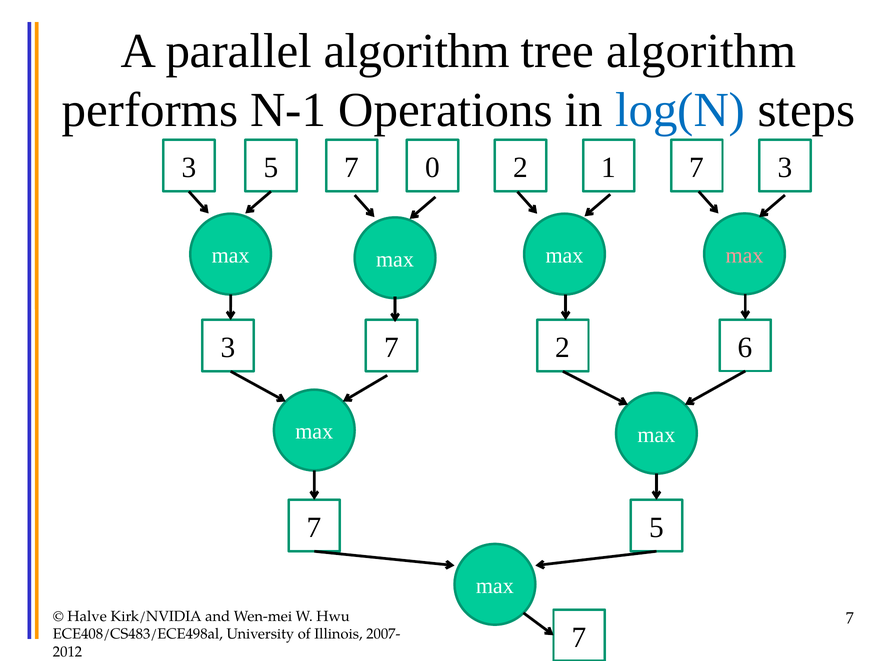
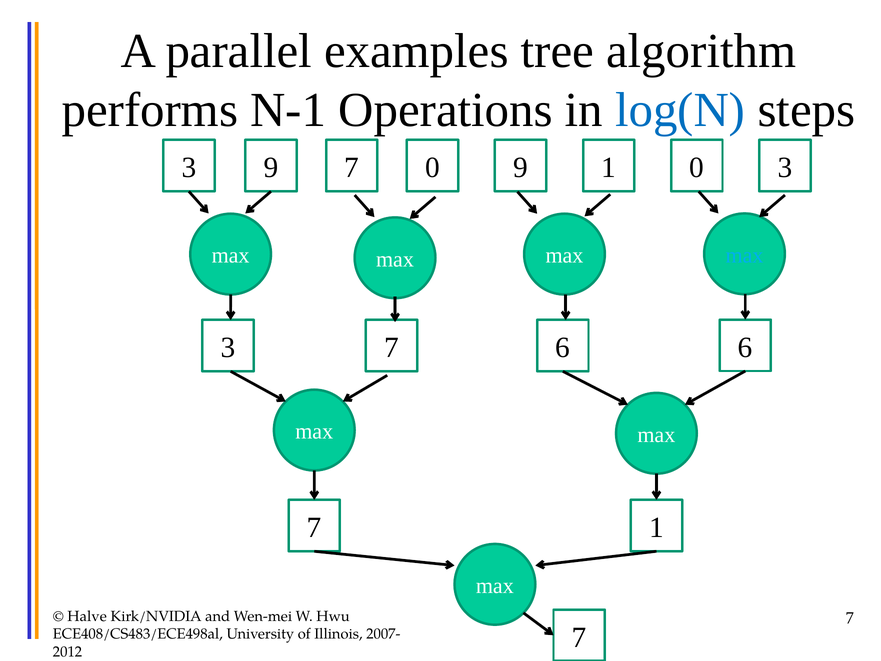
parallel algorithm: algorithm -> examples (416, 51)
3 5: 5 -> 9 (271, 168)
0 2: 2 -> 9 (521, 168)
1 7: 7 -> 0 (697, 168)
max colour: pink -> light blue (744, 255)
7 2: 2 -> 6 (563, 348)
7 5: 5 -> 1 (656, 527)
